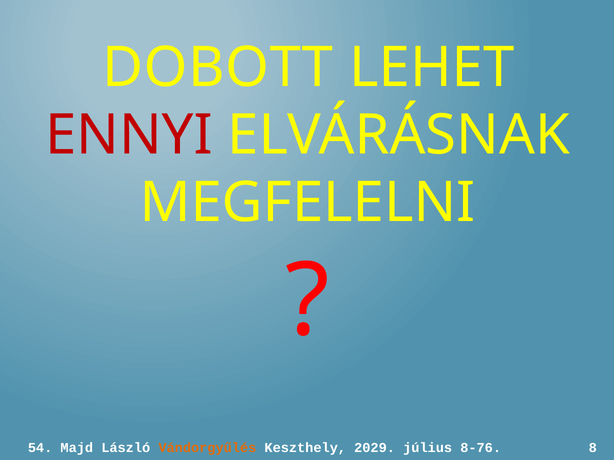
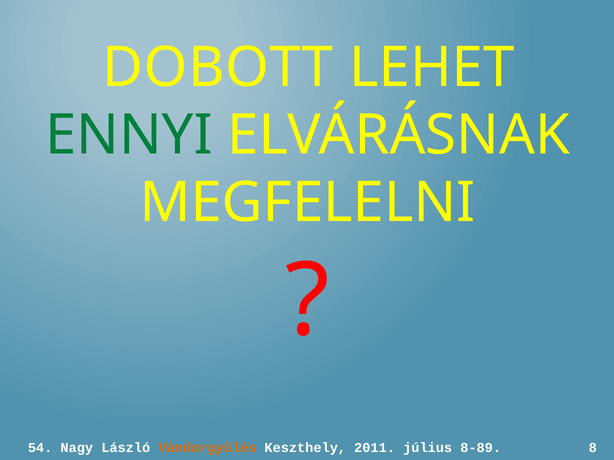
ENNYI colour: red -> green (129, 135)
Majd: Majd -> Nagy (77, 448)
2029: 2029 -> 2011 (375, 448)
8-76: 8-76 -> 8-89 (481, 448)
